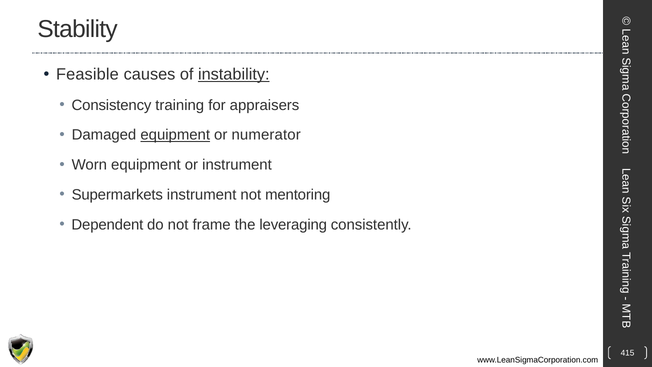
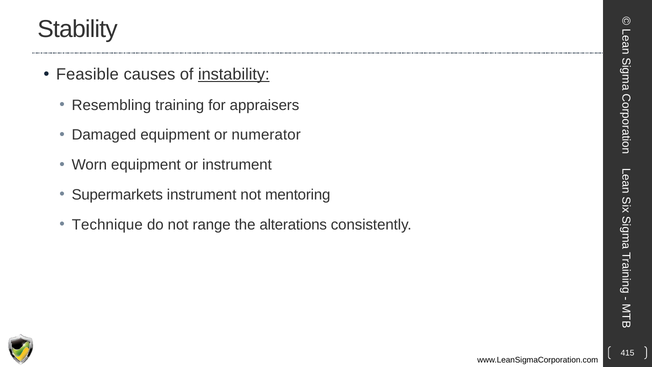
Consistency: Consistency -> Resembling (111, 105)
equipment underline: present -> none (175, 135)
Dependent: Dependent -> Technique (107, 225)
frame: frame -> range (212, 225)
leveraging: leveraging -> alterations (293, 225)
